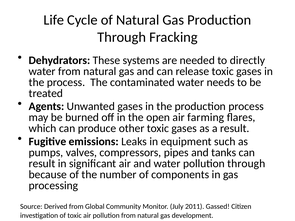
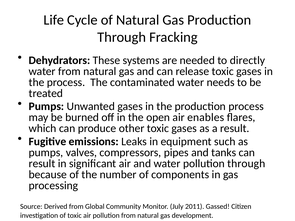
Agents: Agents -> Pumps (46, 107)
farming: farming -> enables (206, 118)
